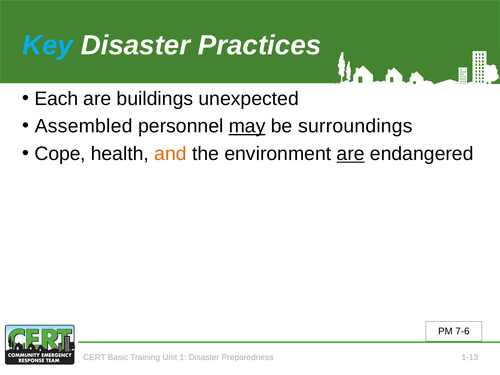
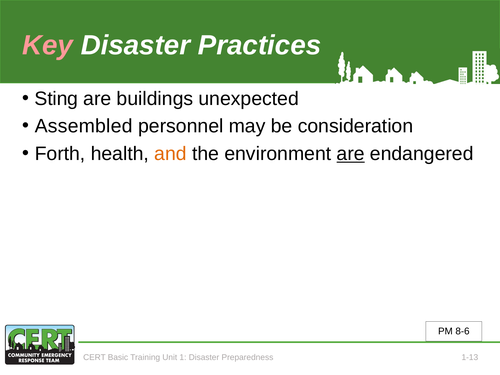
Key colour: light blue -> pink (48, 45)
Each: Each -> Sting (56, 99)
may underline: present -> none (247, 126)
surroundings: surroundings -> consideration (356, 126)
Cope: Cope -> Forth (60, 154)
7-6: 7-6 -> 8-6 (462, 331)
